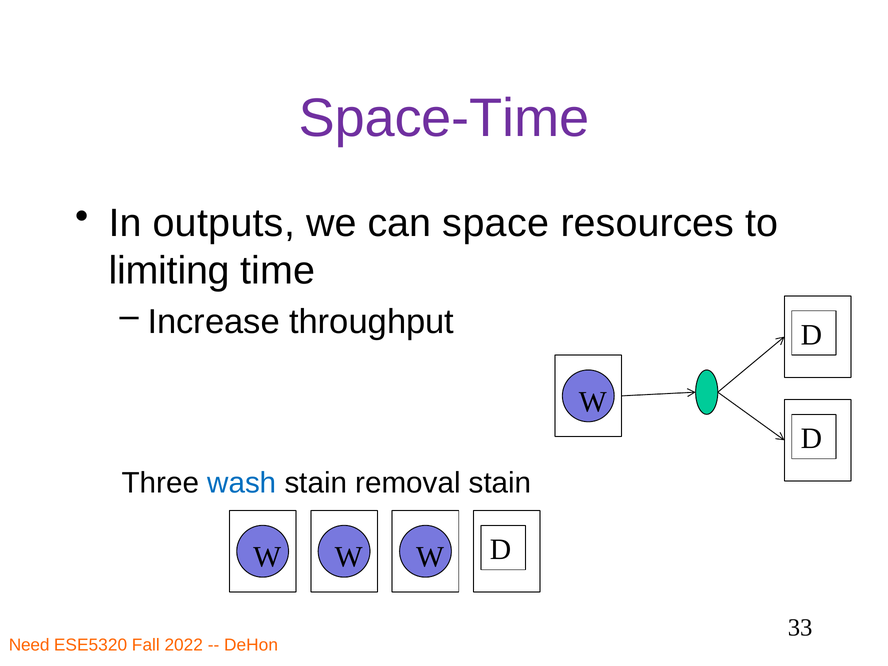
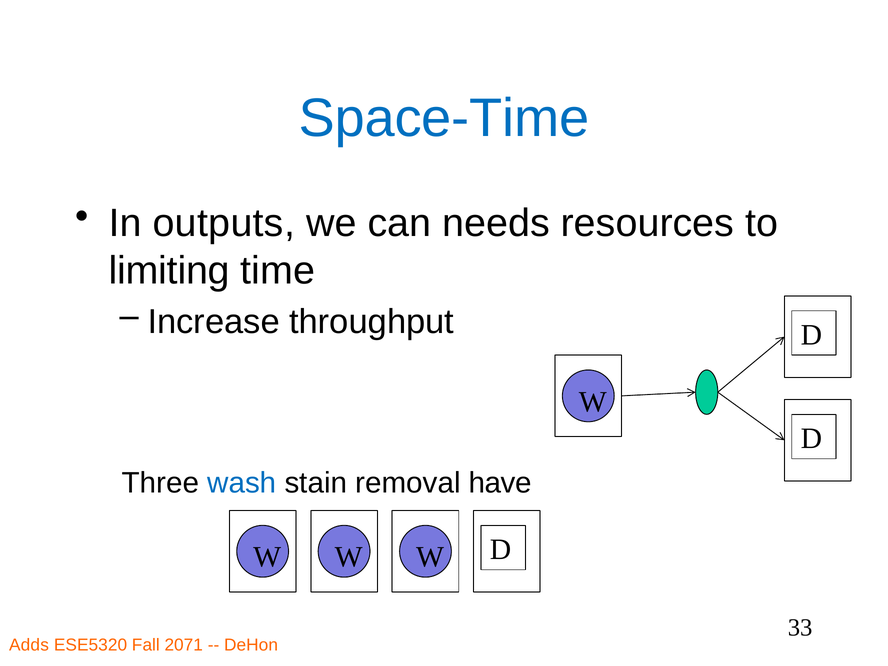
Space-Time colour: purple -> blue (444, 118)
space: space -> needs (496, 223)
removal stain: stain -> have (500, 483)
Need: Need -> Adds (29, 645)
2022: 2022 -> 2071 (184, 645)
